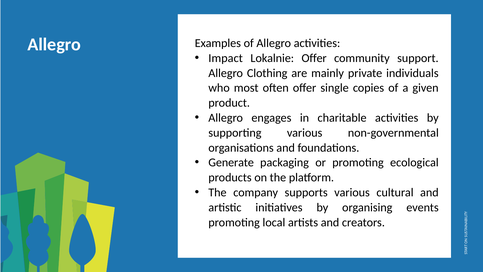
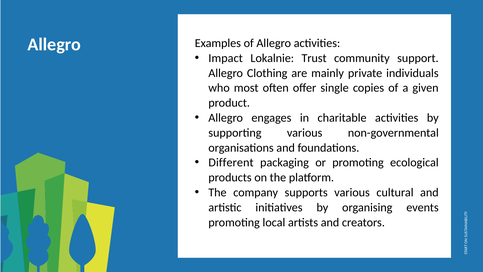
Lokalnie Offer: Offer -> Trust (314, 58)
Generate: Generate -> Different (231, 162)
